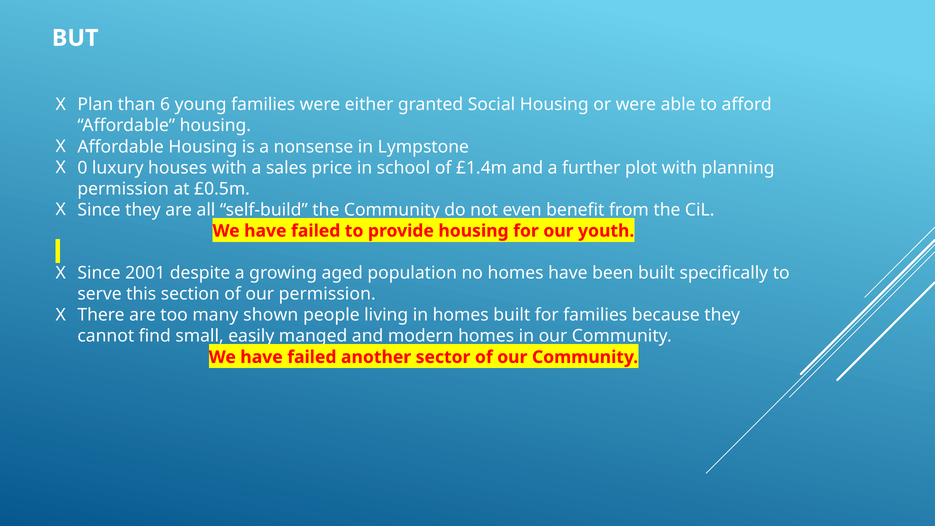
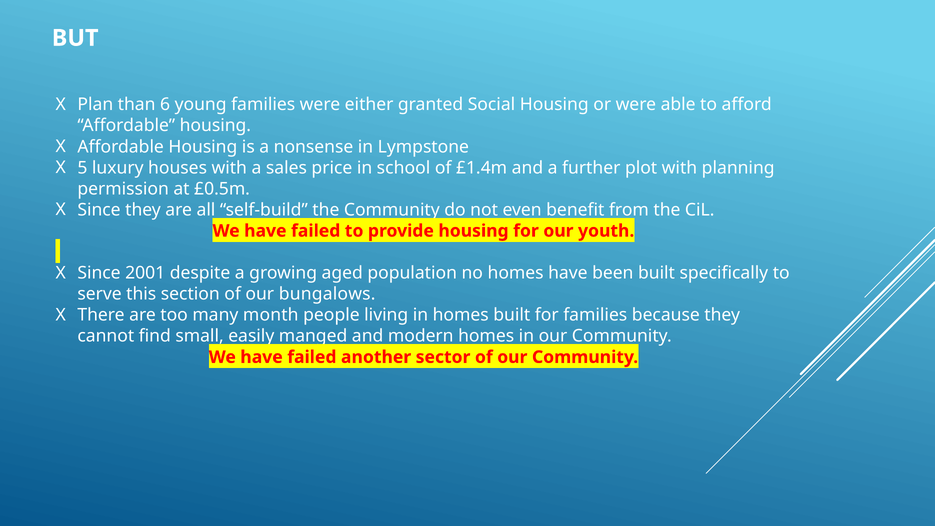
0: 0 -> 5 (82, 168)
our permission: permission -> bungalows (327, 294)
shown: shown -> month (271, 315)
